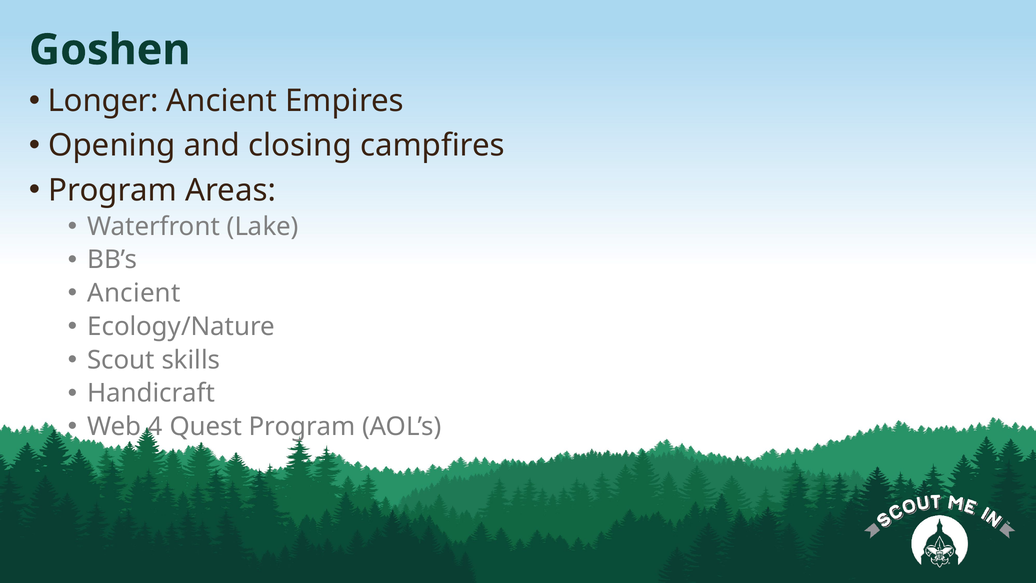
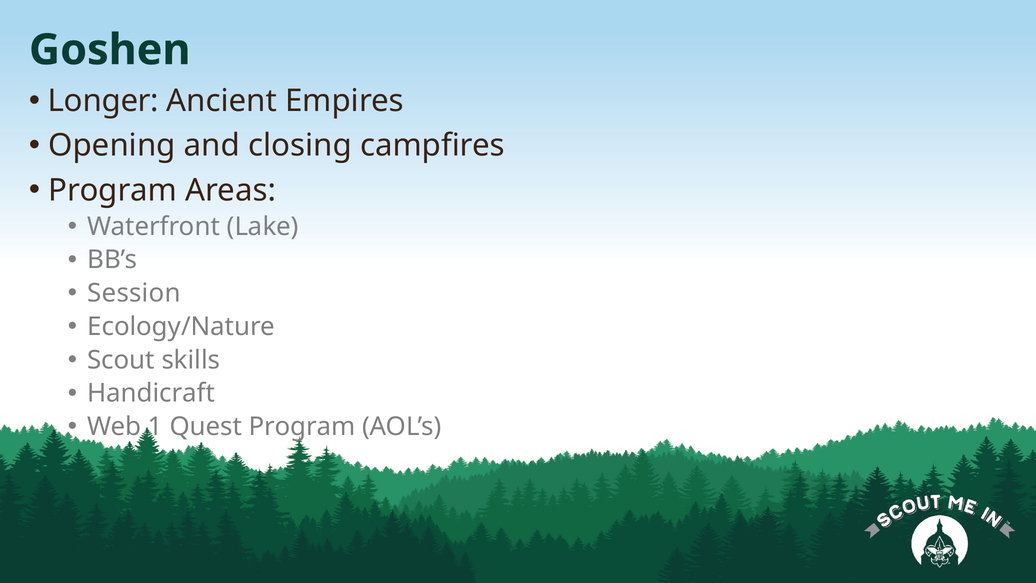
Ancient: Ancient -> Session (134, 293)
4: 4 -> 1 (155, 427)
